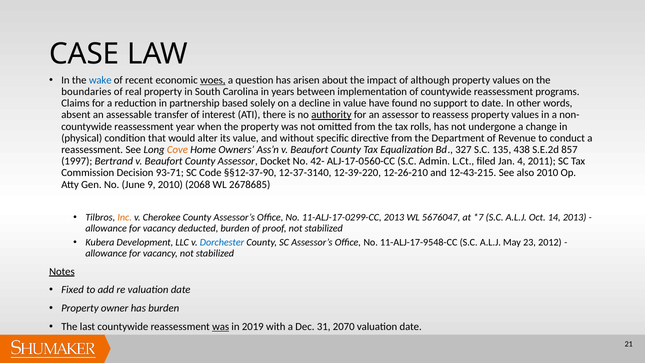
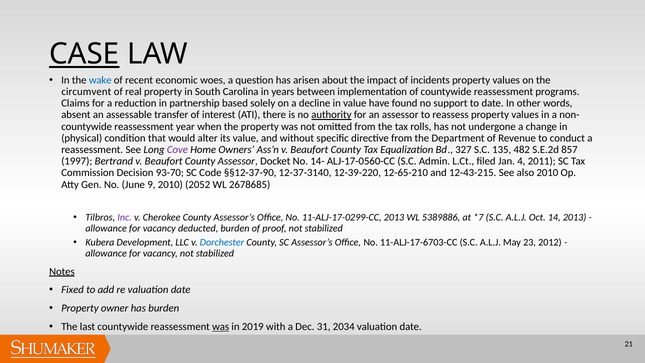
CASE underline: none -> present (84, 54)
woes underline: present -> none (213, 80)
although: although -> incidents (430, 80)
boundaries: boundaries -> circumvent (86, 92)
Cove colour: orange -> purple (177, 150)
438: 438 -> 482 (522, 150)
42-: 42- -> 14- (317, 161)
93-71: 93-71 -> 93-70 (170, 173)
12-26-210: 12-26-210 -> 12-65-210 (406, 173)
2068: 2068 -> 2052 (198, 184)
Inc colour: orange -> purple (125, 217)
5676047: 5676047 -> 5389886 (441, 217)
11-ALJ-17-9548-CC: 11-ALJ-17-9548-CC -> 11-ALJ-17-6703-CC (419, 242)
2070: 2070 -> 2034 (344, 326)
